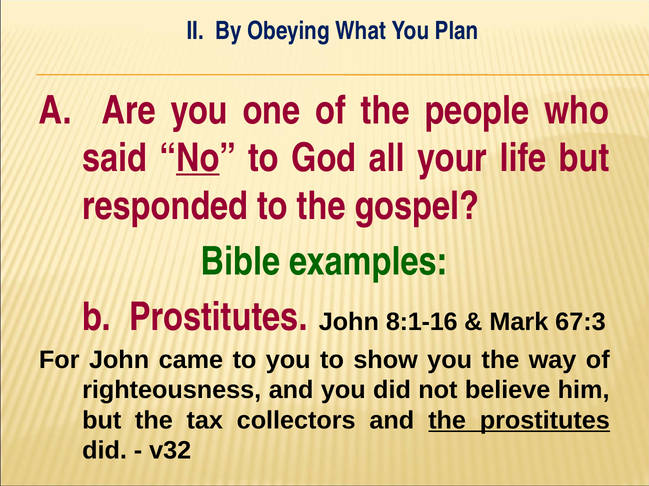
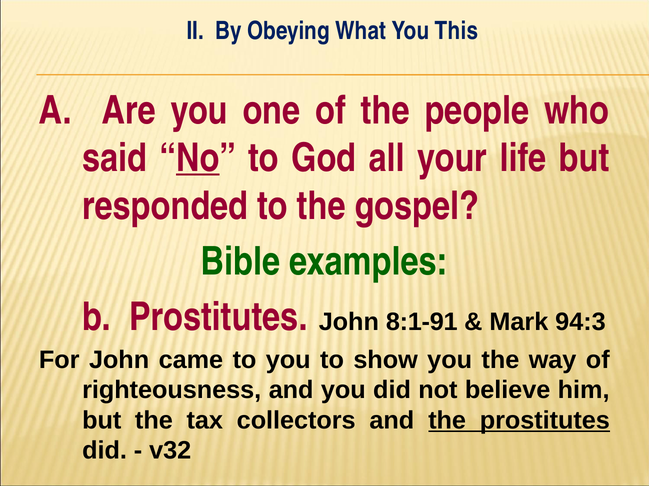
Plan: Plan -> This (457, 31)
8:1-16: 8:1-16 -> 8:1-91 (422, 322)
67:3: 67:3 -> 94:3 (580, 322)
